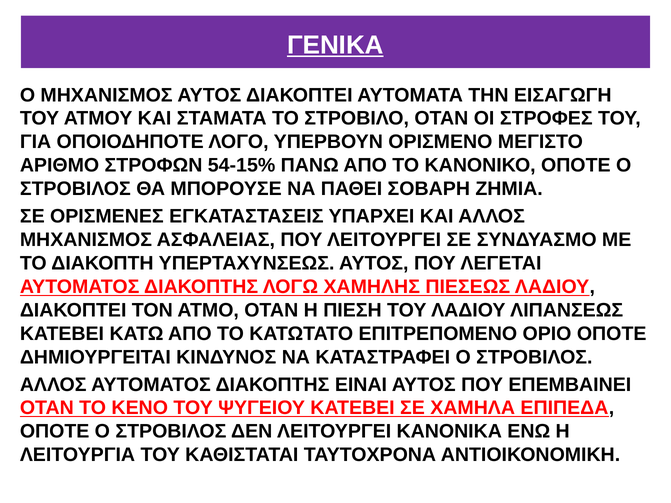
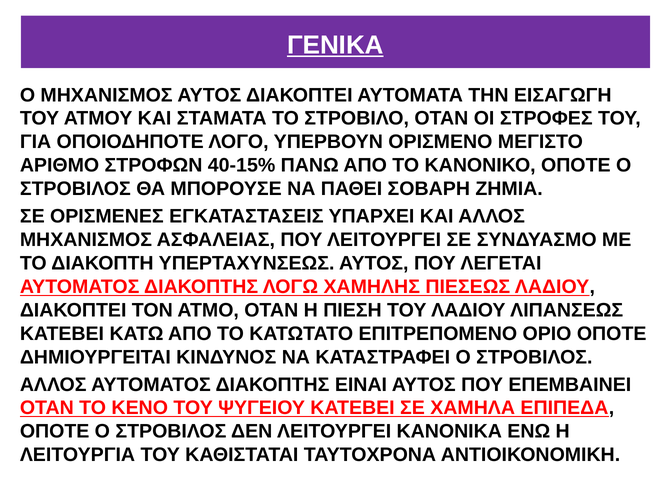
54-15%: 54-15% -> 40-15% (242, 166)
